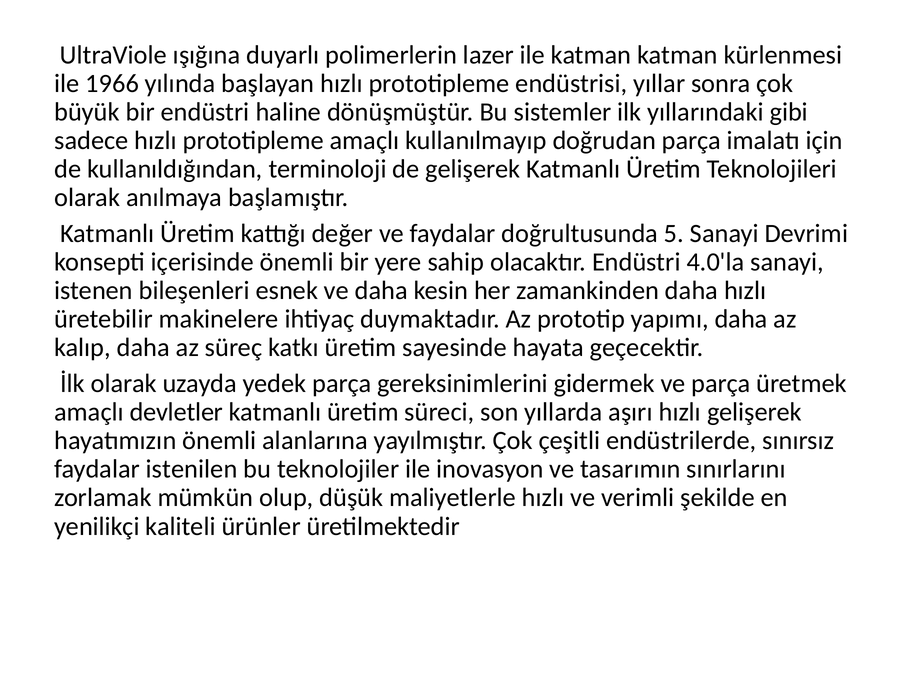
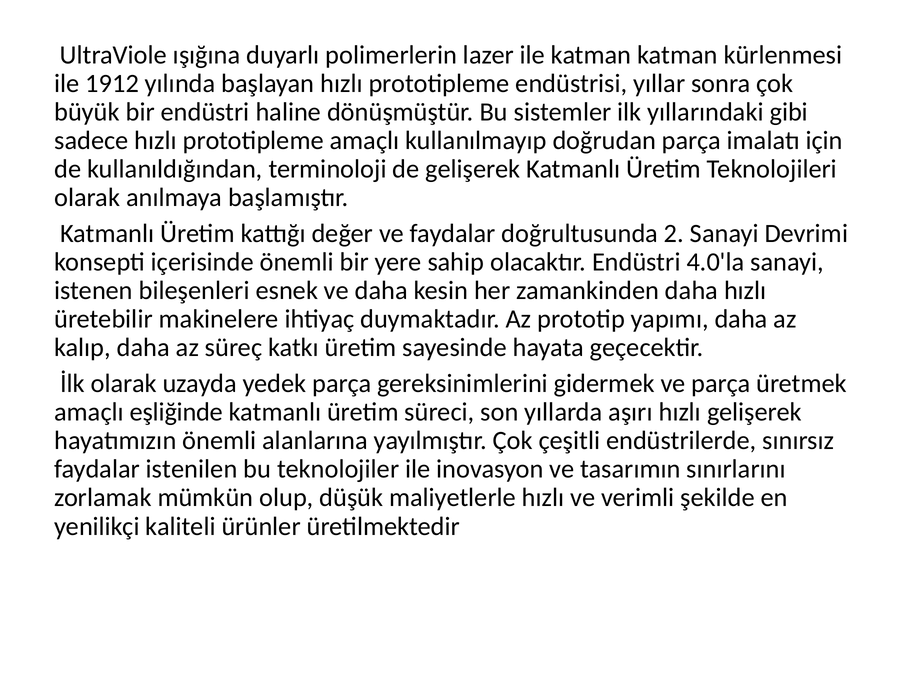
1966: 1966 -> 1912 (112, 84)
5: 5 -> 2 (674, 234)
devletler: devletler -> eşliğinde (176, 412)
